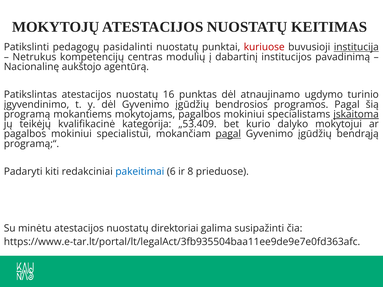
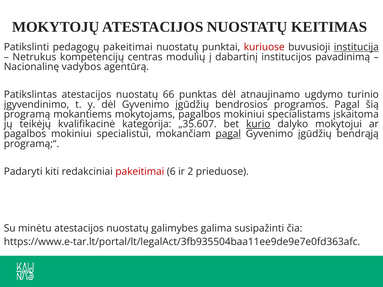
pedagogų pasidalinti: pasidalinti -> pakeitimai (128, 47)
aukštojo: aukštojo -> vadybos (81, 67)
16: 16 -> 66 (169, 95)
įskaitoma underline: present -> none (356, 114)
„53.409: „53.409 -> „35.607 (197, 124)
kurio underline: none -> present (258, 124)
pakeitimai colour: blue -> red (140, 172)
8: 8 -> 2 (190, 172)
direktoriai: direktoriai -> galimybes (175, 229)
